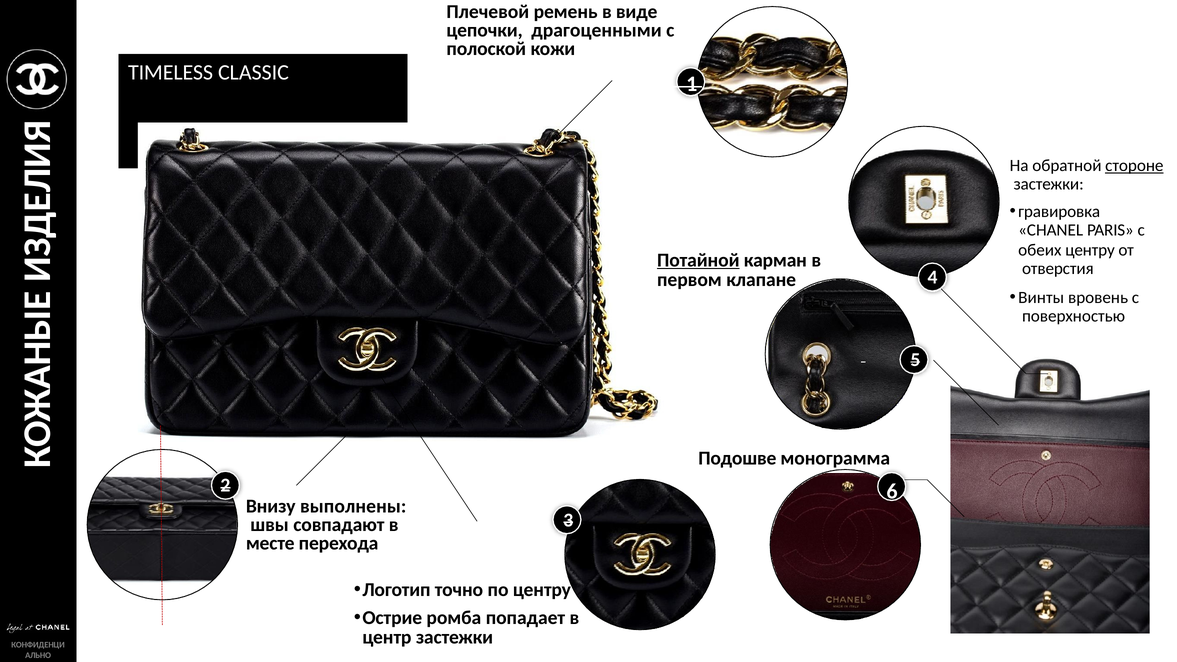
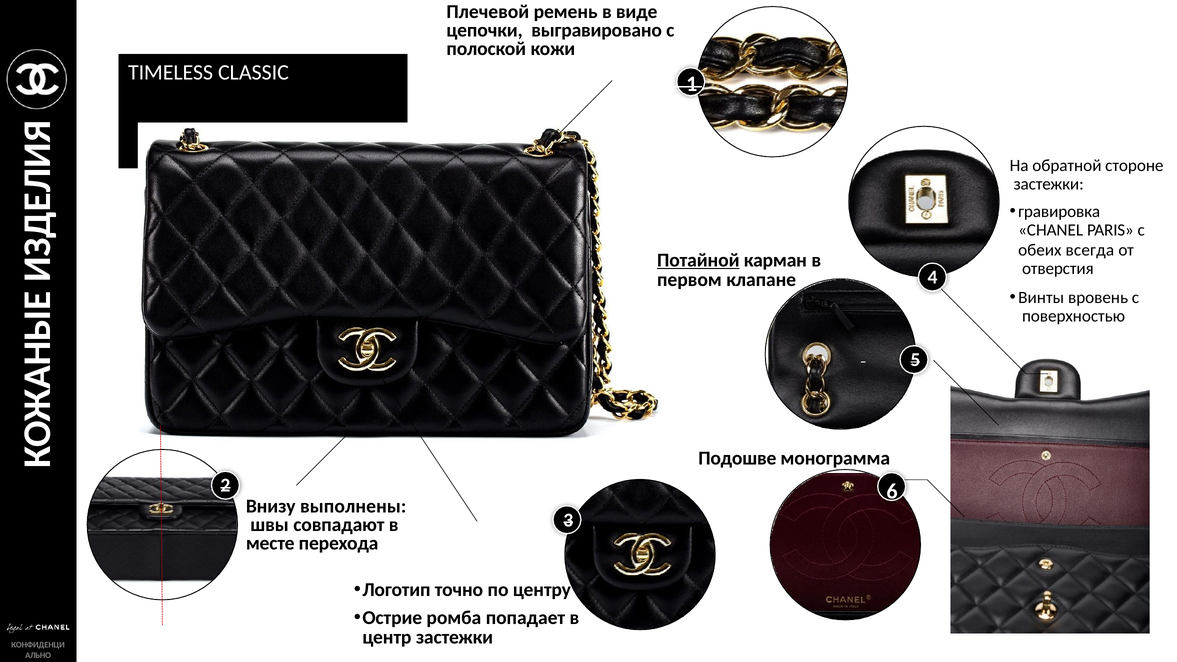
драгоценными: драгоценными -> выгравировано (597, 31)
стороне underline: present -> none (1134, 166)
обеих центру: центру -> всегда (1090, 250)
